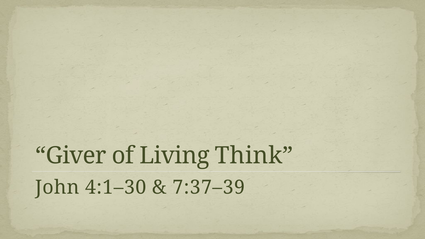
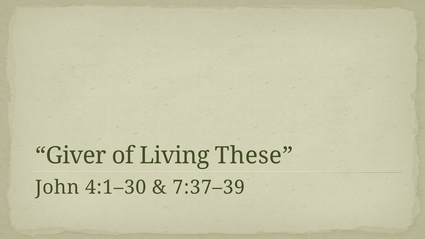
Think: Think -> These (254, 156)
